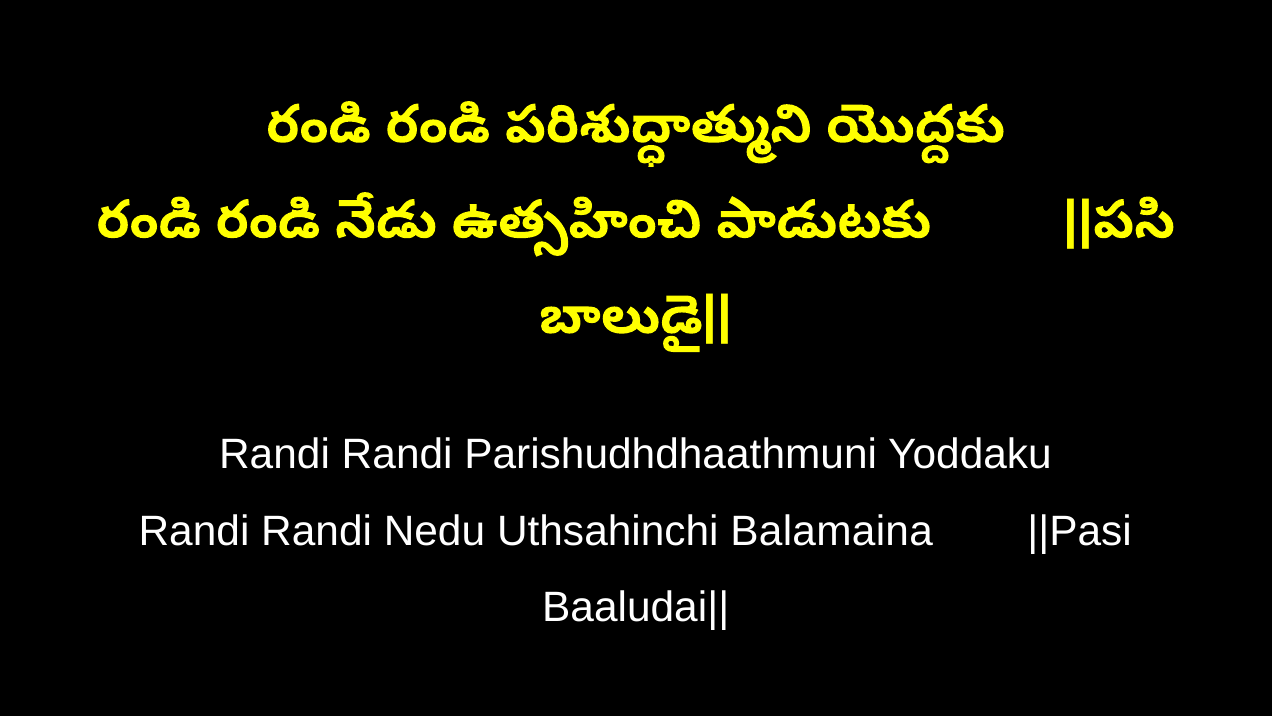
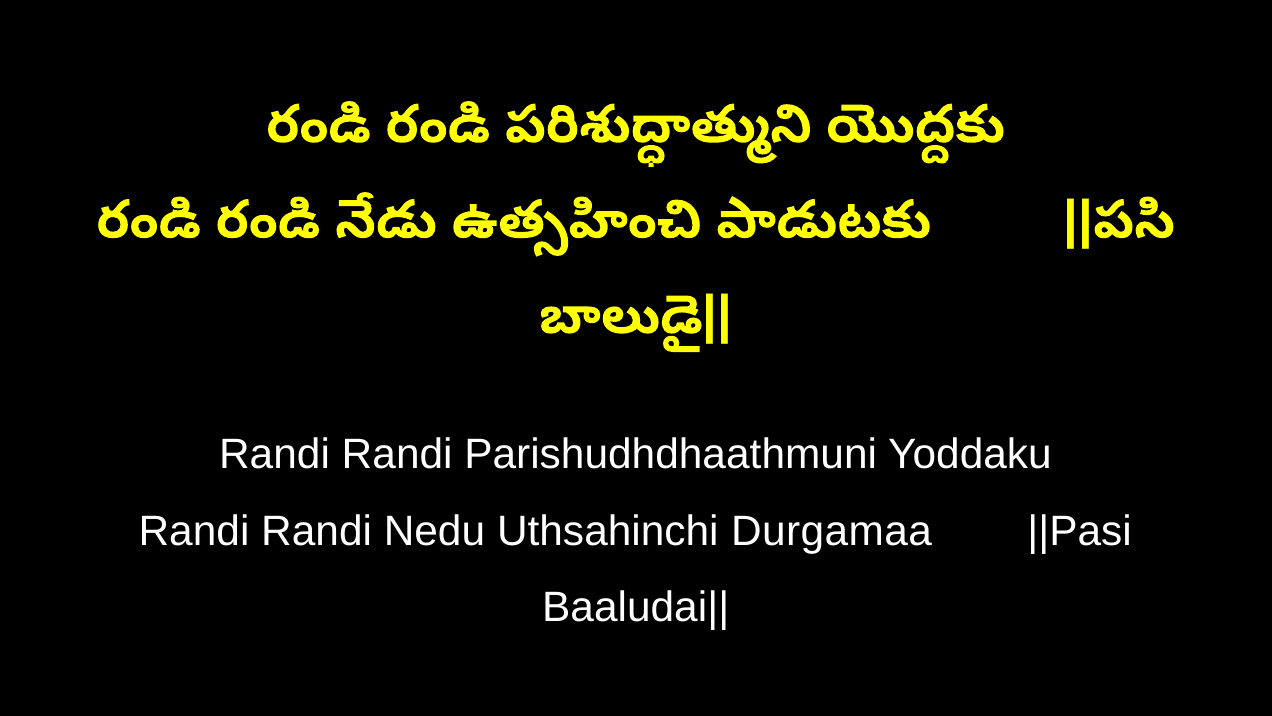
Balamaina: Balamaina -> Durgamaa (832, 531)
